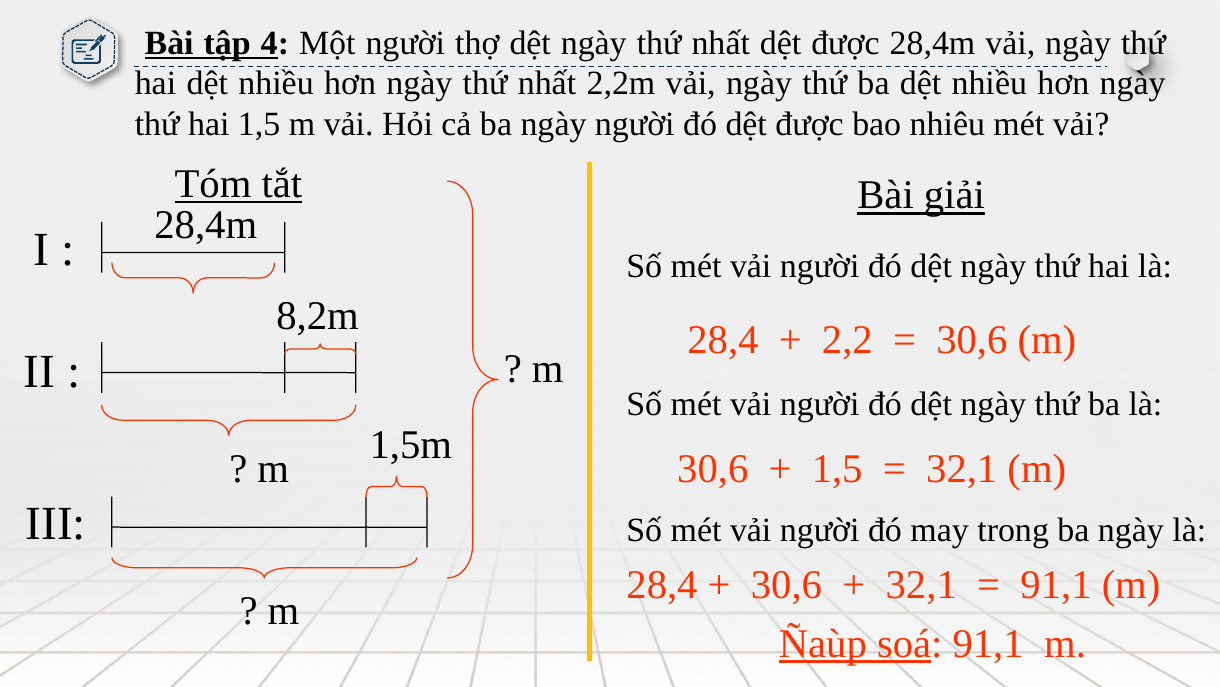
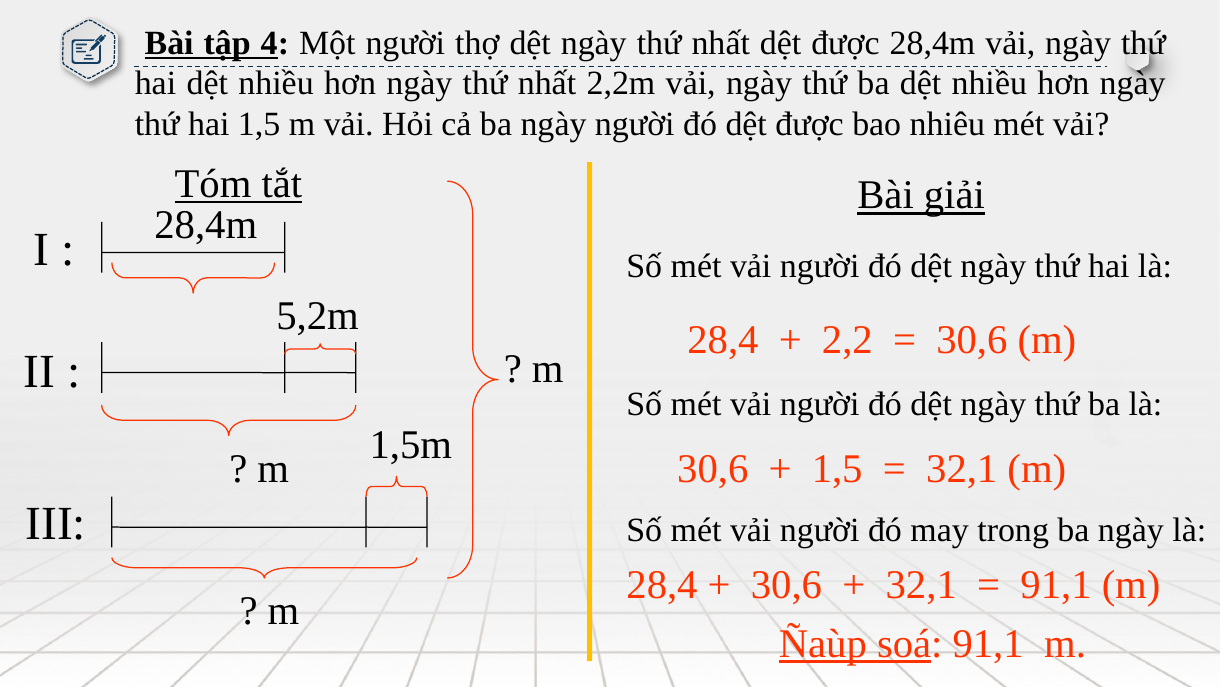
8,2m: 8,2m -> 5,2m (318, 316)
